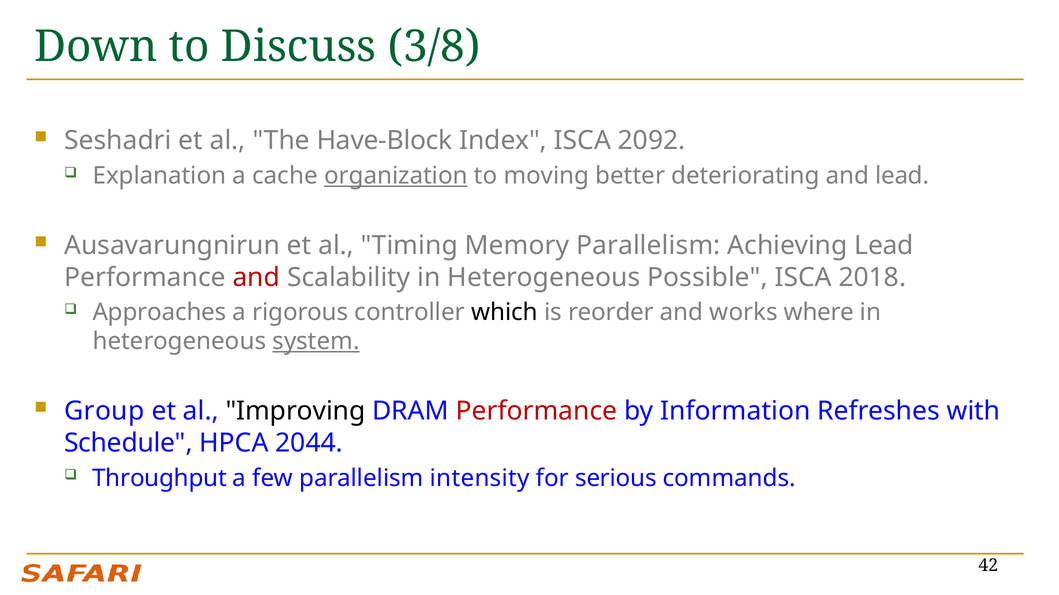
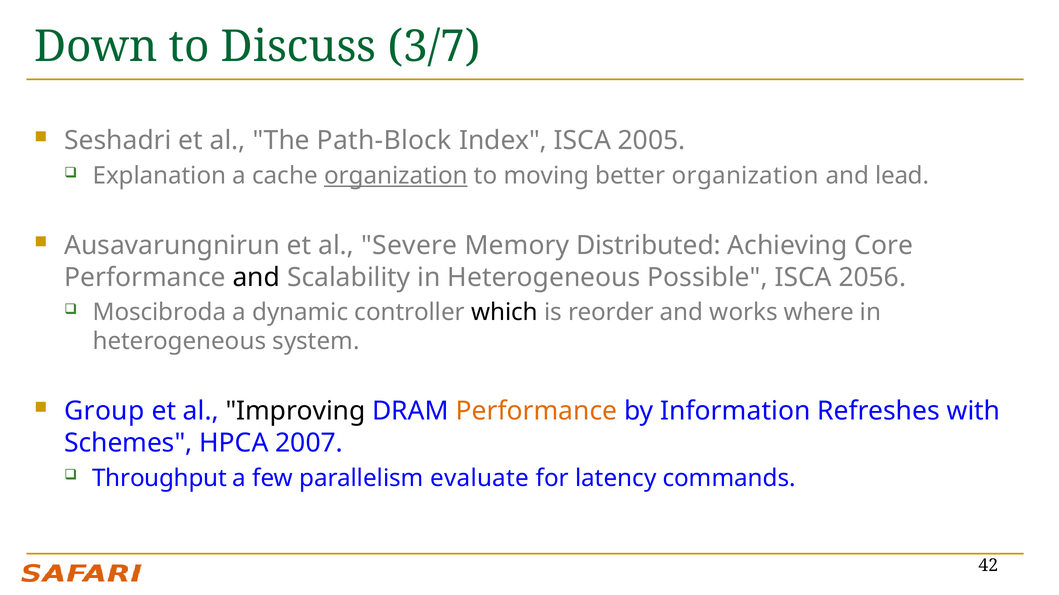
3/8: 3/8 -> 3/7 (434, 47)
Have-Block: Have-Block -> Path-Block (384, 141)
2092: 2092 -> 2005 (652, 141)
better deteriorating: deteriorating -> organization (745, 176)
Timing: Timing -> Severe (409, 246)
Memory Parallelism: Parallelism -> Distributed (648, 246)
Achieving Lead: Lead -> Core (884, 246)
and colour: red -> black (256, 278)
2018: 2018 -> 2056 (872, 278)
Approaches: Approaches -> Moscibroda (159, 313)
rigorous: rigorous -> dynamic (300, 313)
system underline: present -> none (316, 342)
Performance colour: red -> orange (536, 412)
Schedule: Schedule -> Schemes (128, 443)
2044: 2044 -> 2007 (309, 443)
intensity: intensity -> evaluate (480, 479)
serious: serious -> latency (616, 479)
